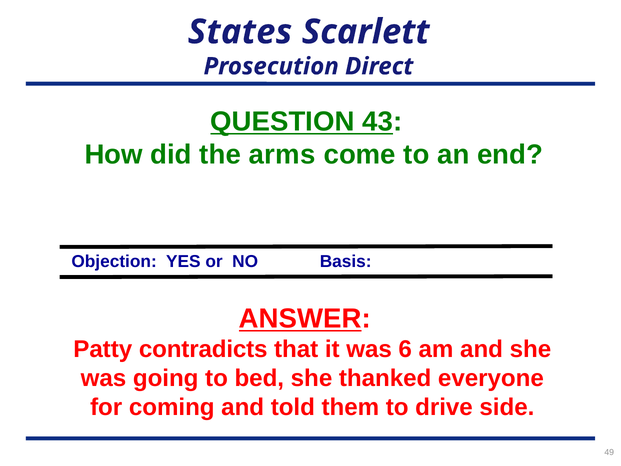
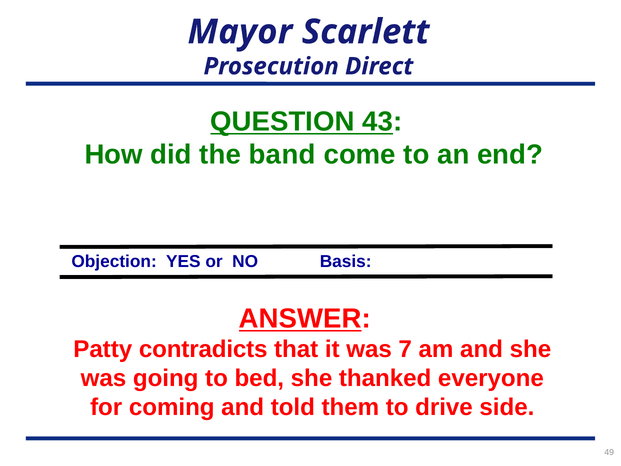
States: States -> Mayor (240, 32)
arms: arms -> band (282, 155)
6: 6 -> 7 (405, 349)
